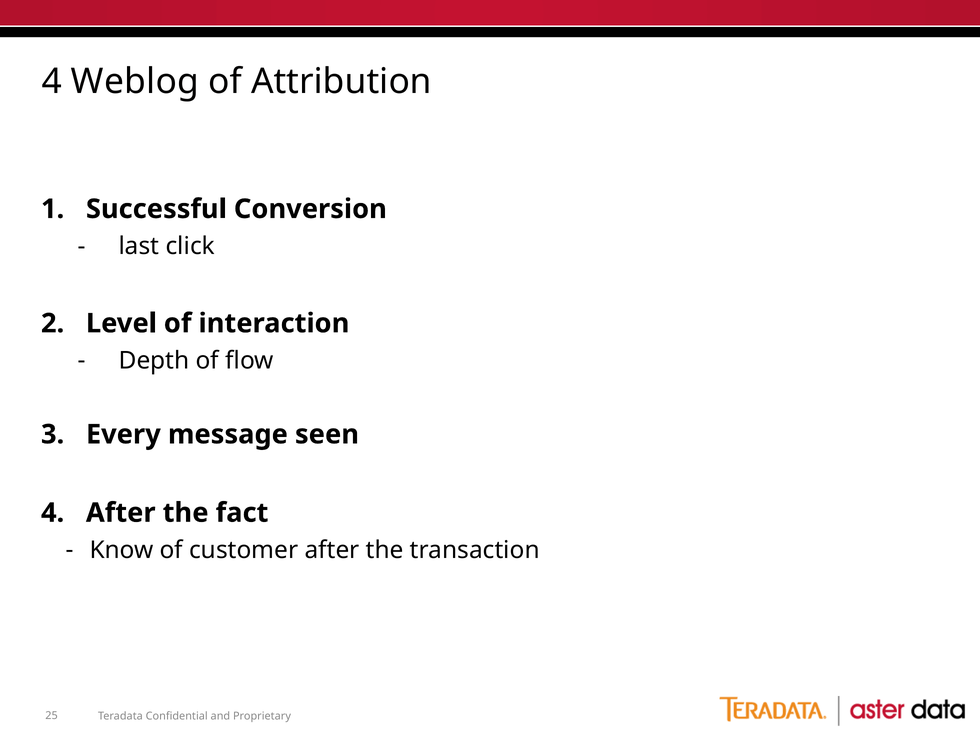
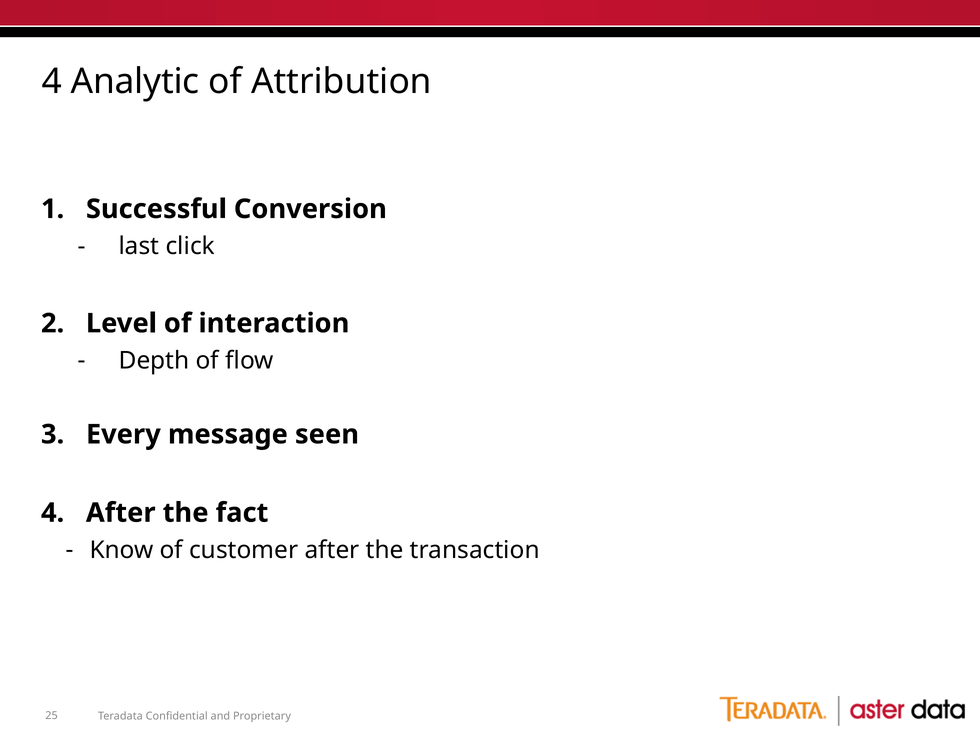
Weblog: Weblog -> Analytic (135, 82)
